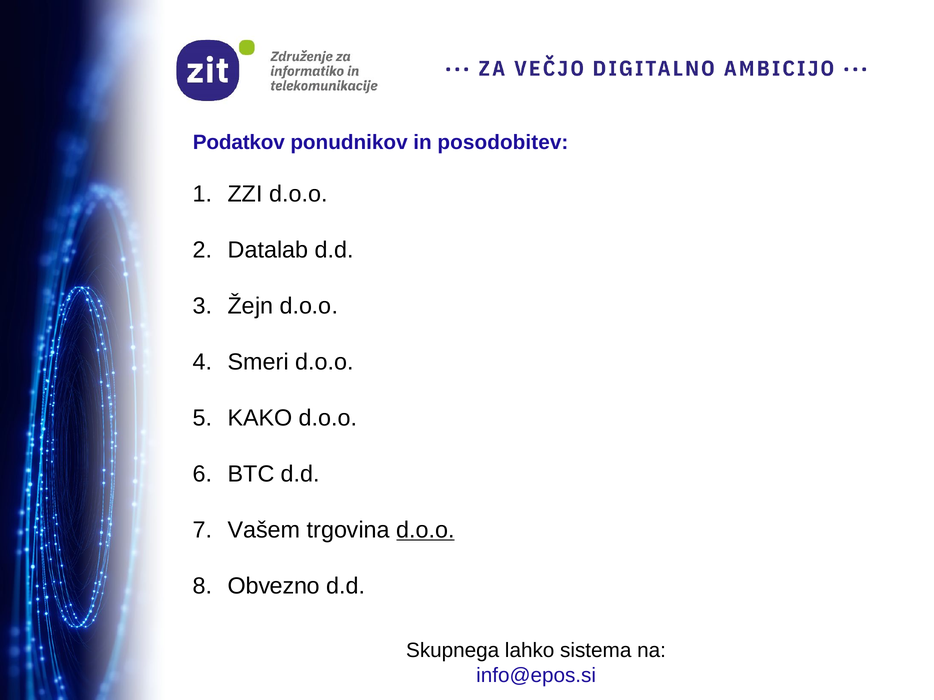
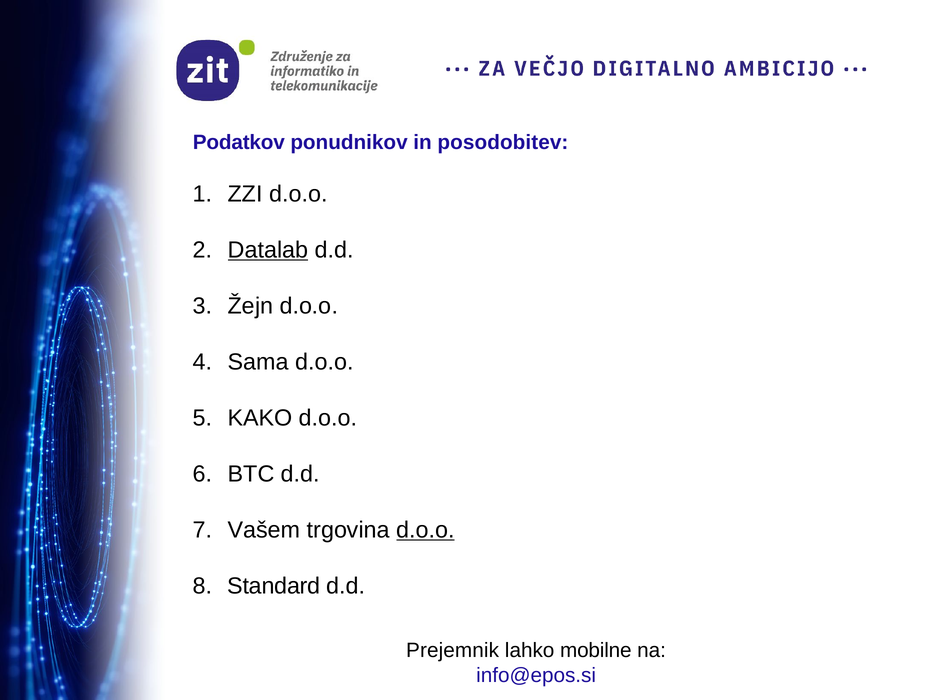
Datalab underline: none -> present (268, 250)
Smeri: Smeri -> Sama (258, 362)
Obvezno: Obvezno -> Standard (274, 586)
Skupnega: Skupnega -> Prejemnik (453, 651)
sistema: sistema -> mobilne (596, 651)
